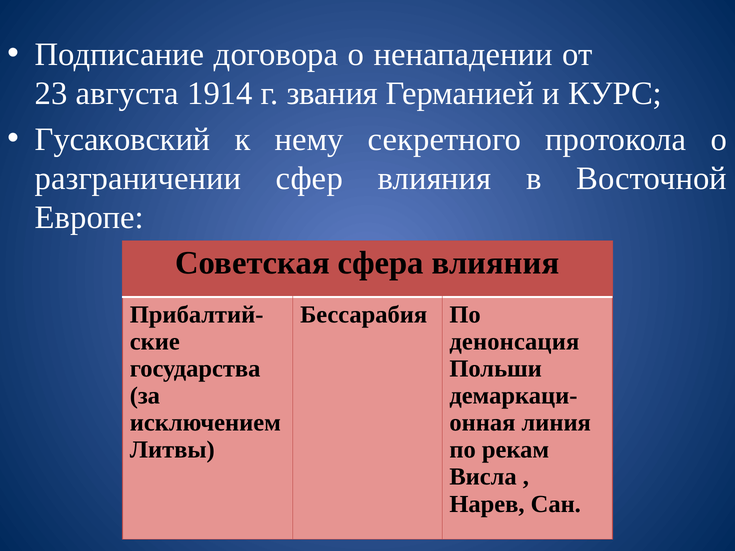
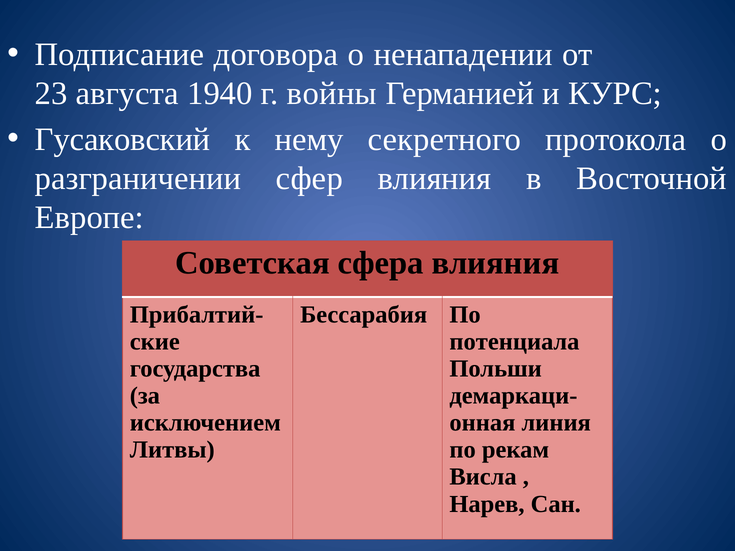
1914: 1914 -> 1940 (220, 94)
звания: звания -> войны (332, 94)
денонсация: денонсация -> потенциала (514, 342)
